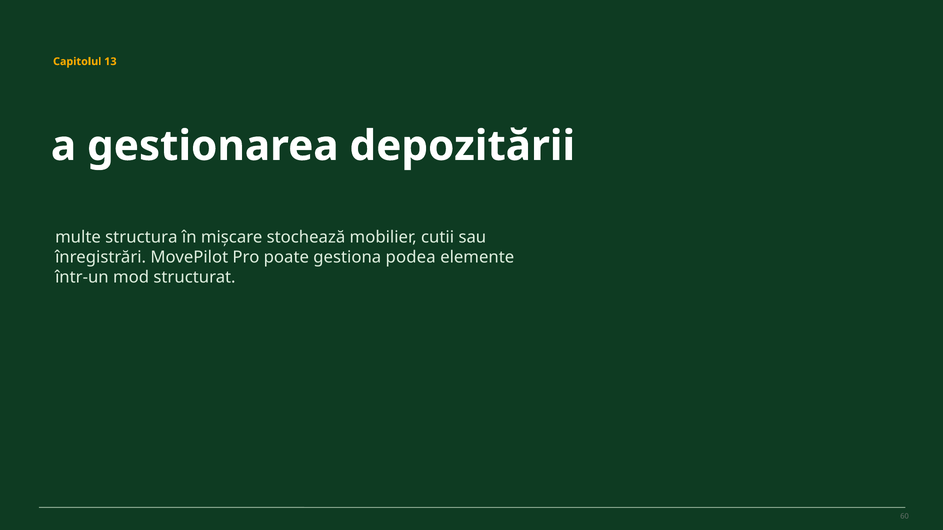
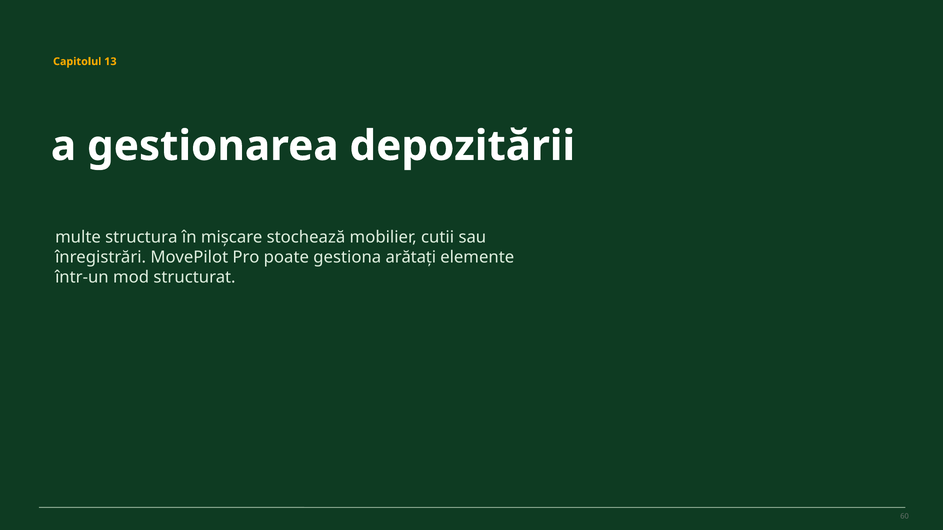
podea: podea -> arătați (411, 258)
